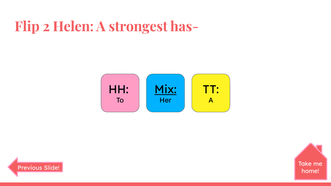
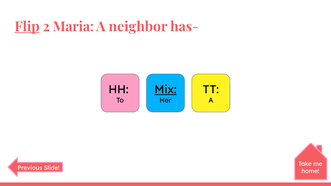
Flip underline: none -> present (27, 27)
Helen: Helen -> Maria (73, 27)
strongest: strongest -> neighbor (138, 27)
